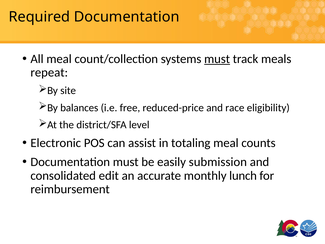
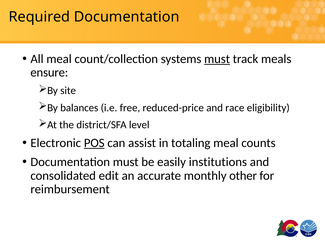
repeat: repeat -> ensure (49, 72)
POS underline: none -> present (94, 143)
submission: submission -> institutions (218, 162)
lunch: lunch -> other (243, 175)
